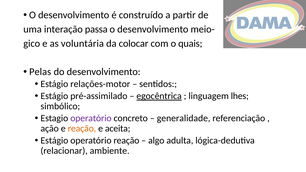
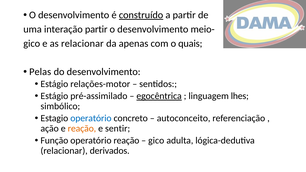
construído underline: none -> present (141, 15)
interação passa: passa -> partir (96, 29)
as voluntária: voluntária -> relacionar (82, 43)
colocar: colocar -> apenas (134, 43)
operatório colour: purple -> blue (91, 118)
generalidade: generalidade -> autoconceito (184, 118)
aceita: aceita -> sentir (118, 129)
Estágio: Estágio -> Função (54, 141)
algo: algo -> gico (156, 141)
ambiente: ambiente -> derivados (110, 151)
